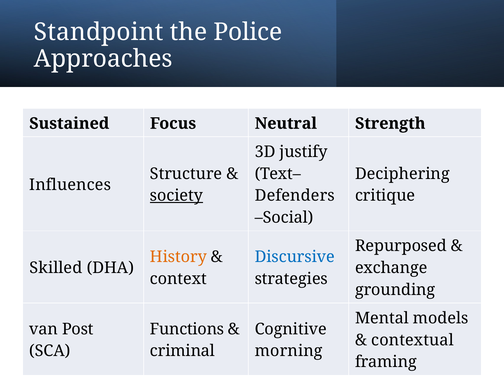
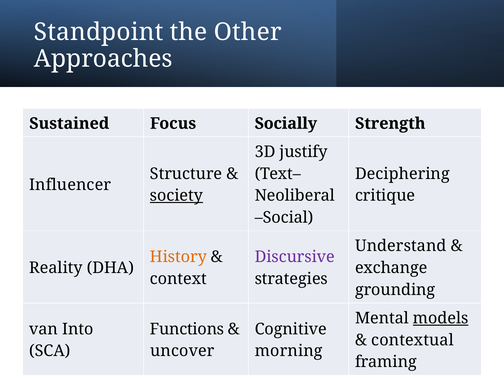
Police: Police -> Other (248, 32)
Neutral: Neutral -> Socially (286, 123)
Influences: Influences -> Influencer (70, 185)
Defenders: Defenders -> Neoliberal (295, 196)
Repurposed: Repurposed -> Understand (401, 246)
Discursive colour: blue -> purple (295, 257)
Skilled: Skilled -> Reality (56, 268)
models underline: none -> present (441, 318)
Post: Post -> Into (78, 329)
criminal: criminal -> uncover (182, 351)
